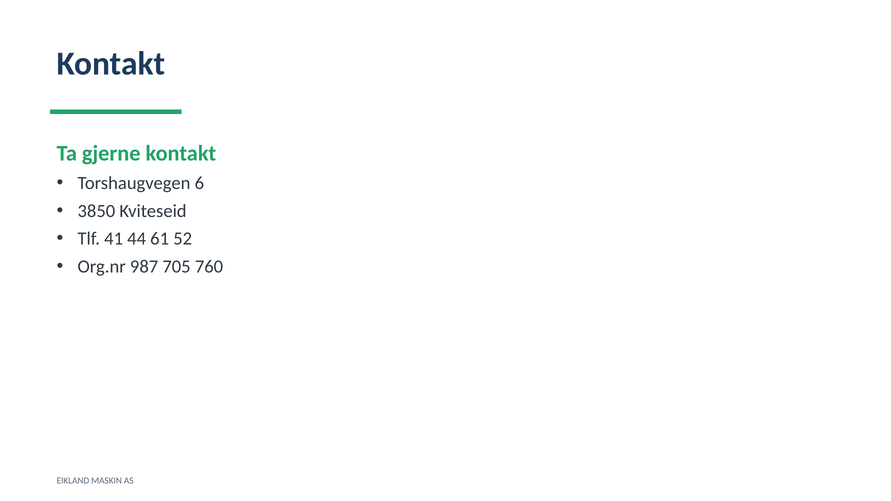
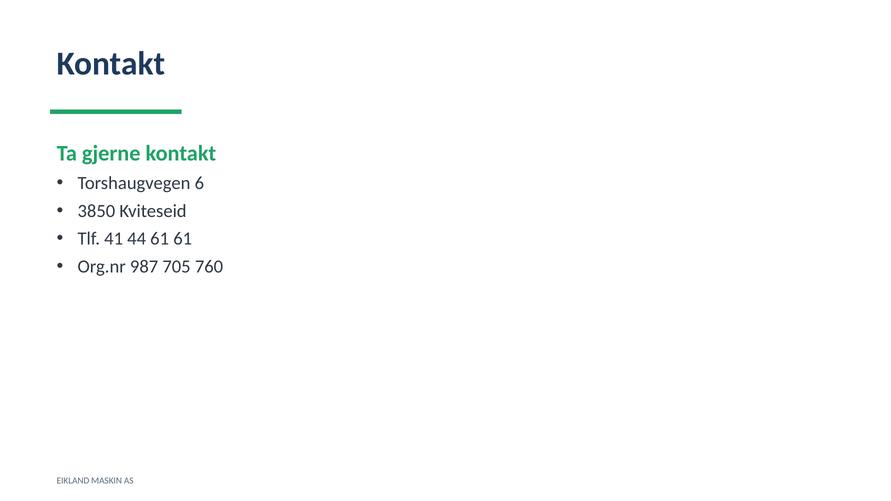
61 52: 52 -> 61 (183, 239)
